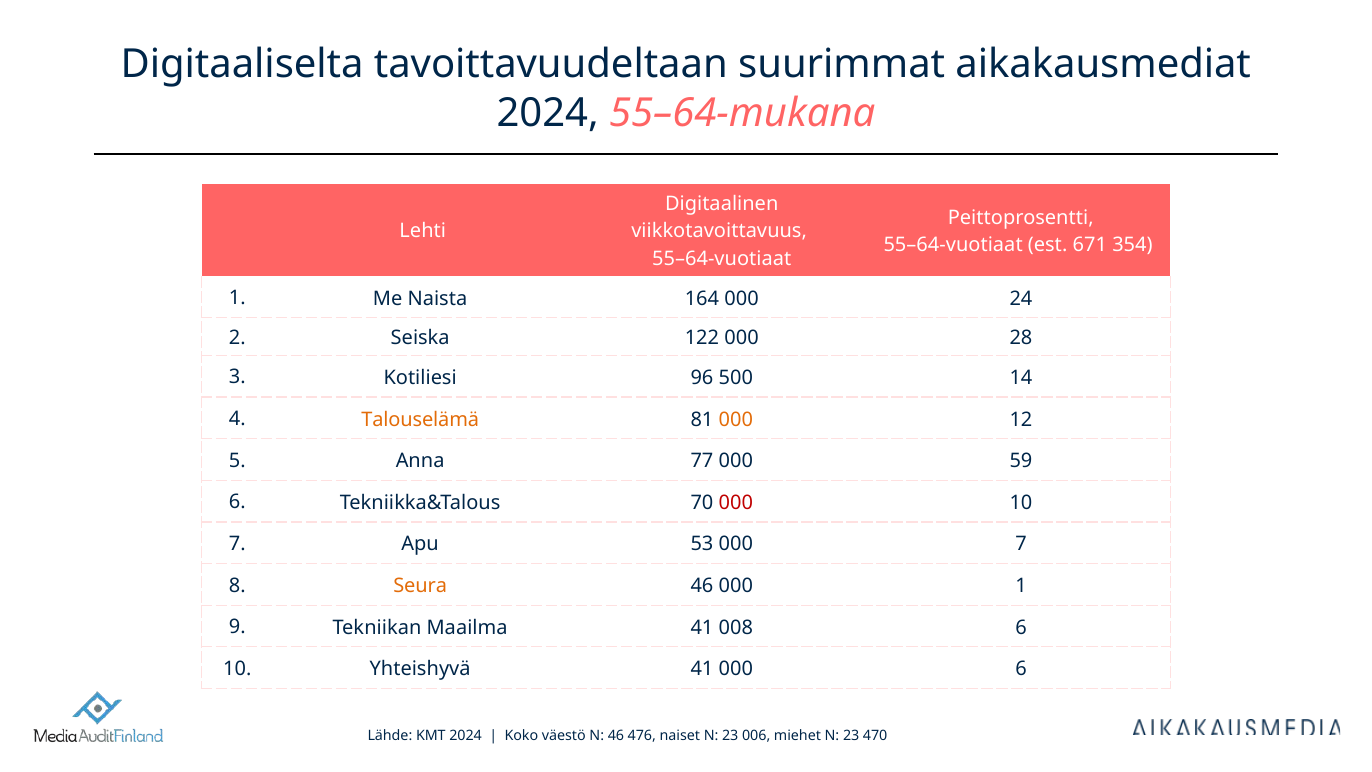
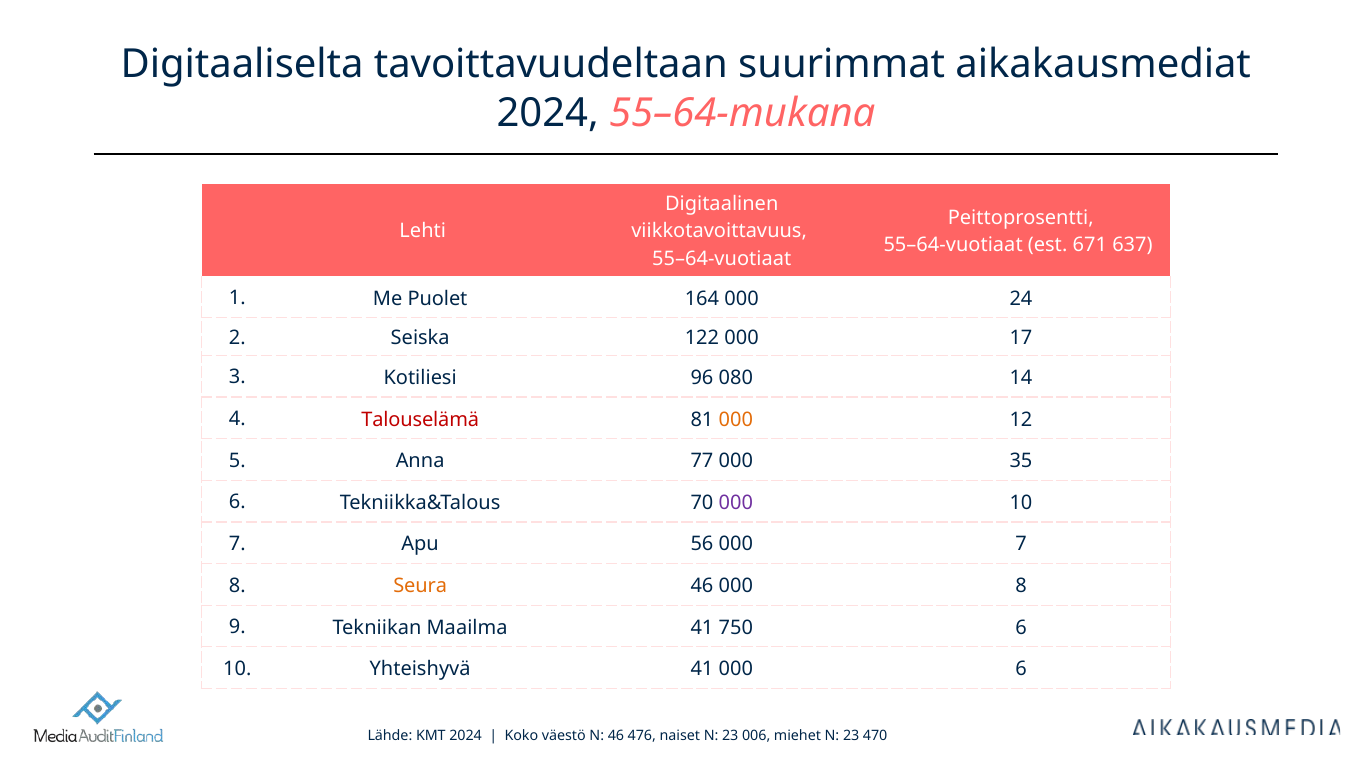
354: 354 -> 637 (1132, 245)
Naista: Naista -> Puolet (437, 298)
28: 28 -> 17 (1021, 338)
500: 500 -> 080 (736, 378)
Talouselämä colour: orange -> red (420, 419)
59: 59 -> 35 (1021, 461)
000 colour: red -> purple (736, 503)
53: 53 -> 56 (702, 544)
000 1: 1 -> 8 (1021, 586)
008: 008 -> 750 (736, 627)
